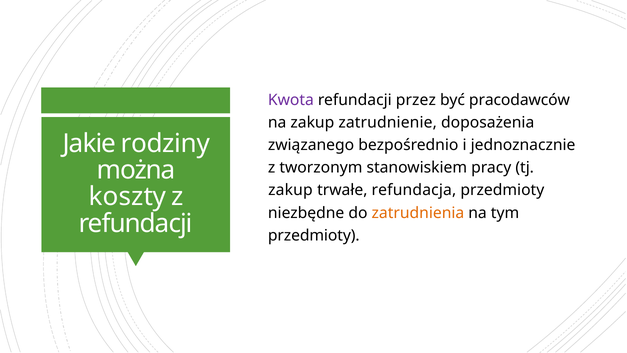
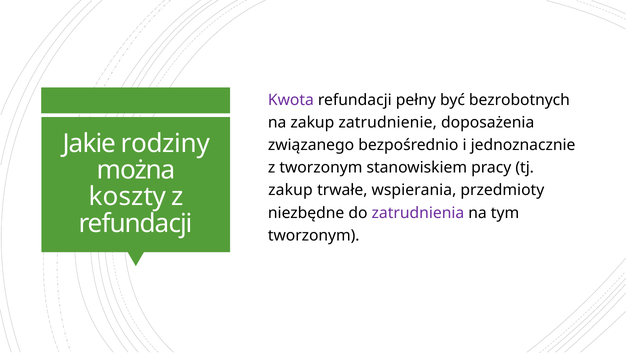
przez: przez -> pełny (416, 100)
pracodawców: pracodawców -> bezrobotnych (519, 100)
refundacja: refundacja -> wspierania (414, 190)
zatrudnienia colour: orange -> purple (418, 213)
przedmioty: przedmioty -> tworzonym (314, 235)
